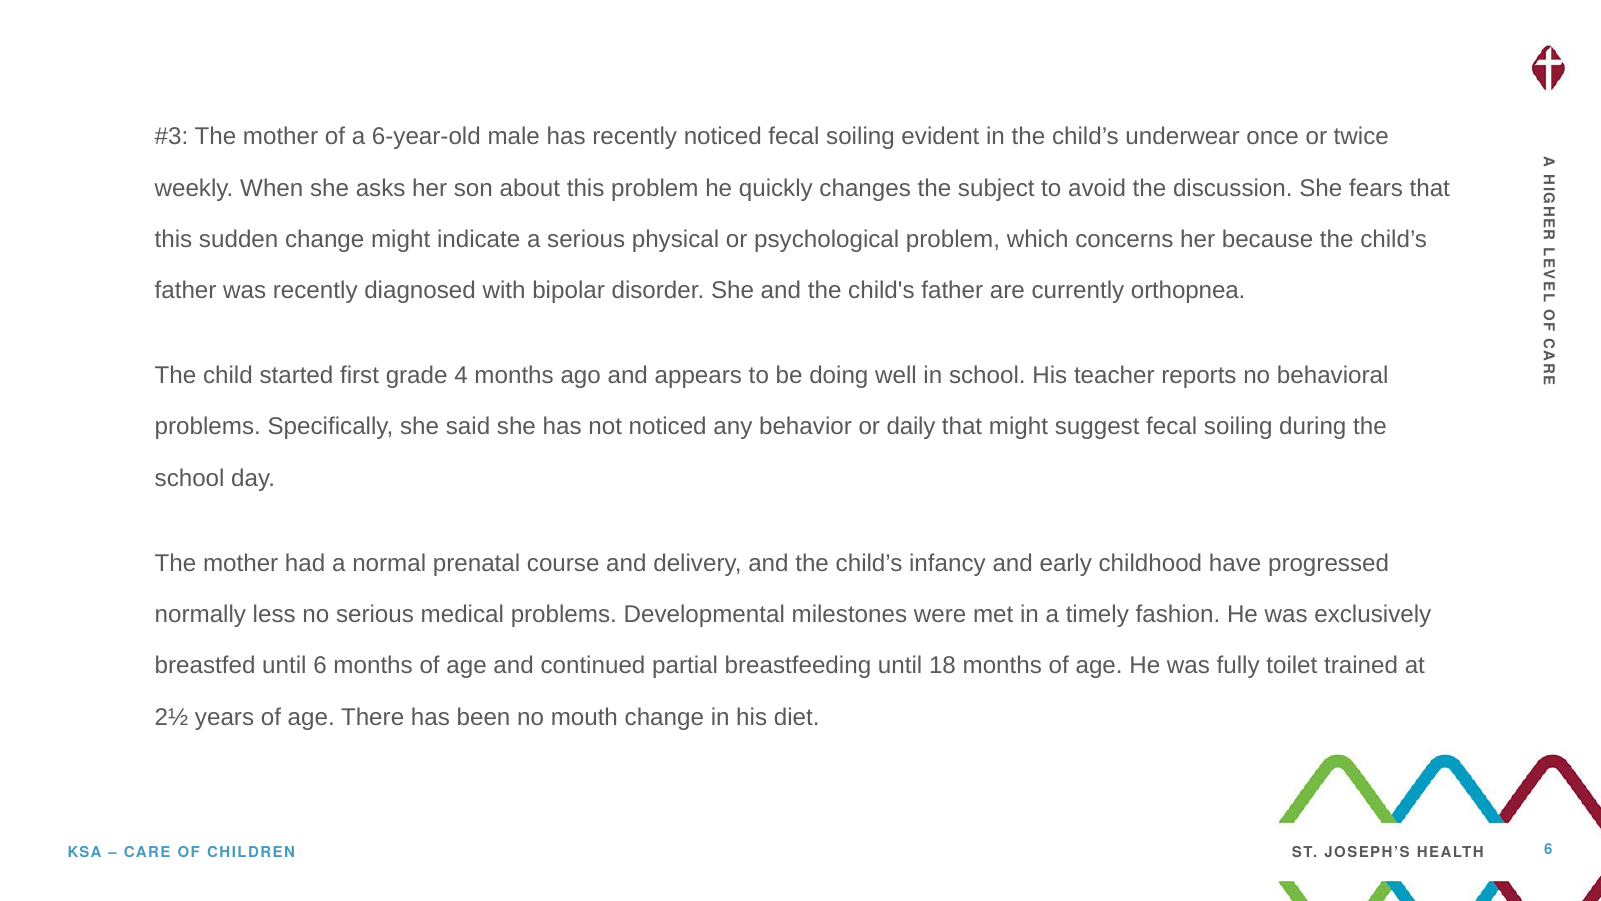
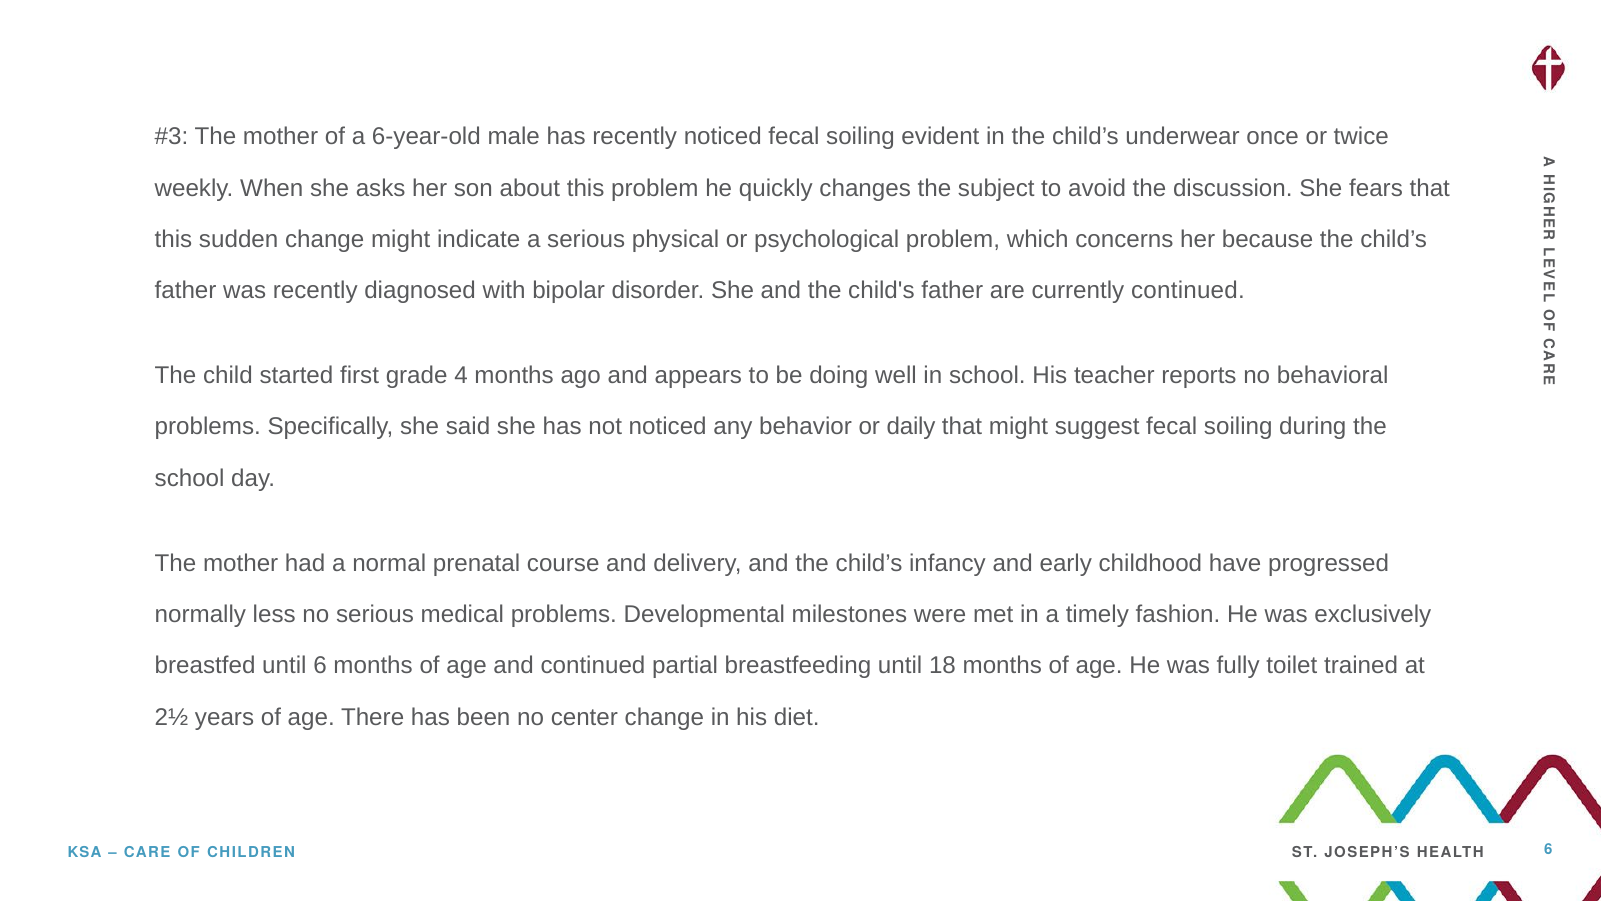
currently orthopnea: orthopnea -> continued (1188, 290)
mouth: mouth -> center (584, 717)
